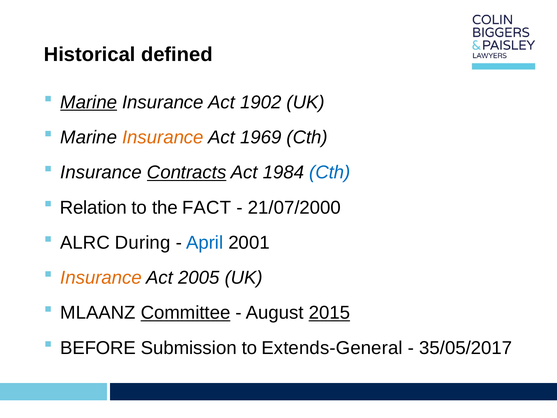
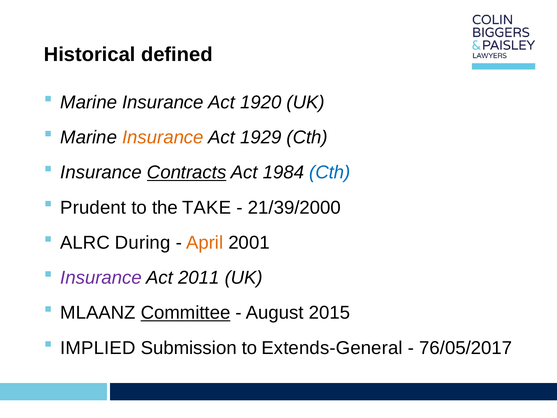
Marine underline: present -> none (89, 102)
1902: 1902 -> 1920 (261, 102)
1969: 1969 -> 1929 (261, 137)
Relation: Relation -> Prudent (93, 207)
FACT: FACT -> TAKE (207, 207)
21/07/2000: 21/07/2000 -> 21/39/2000 (294, 207)
April colour: blue -> orange (205, 242)
Insurance colour: orange -> purple (101, 278)
2005: 2005 -> 2011 (199, 278)
2015 underline: present -> none (329, 313)
BEFORE: BEFORE -> IMPLIED (98, 348)
35/05/2017: 35/05/2017 -> 76/05/2017 (466, 348)
